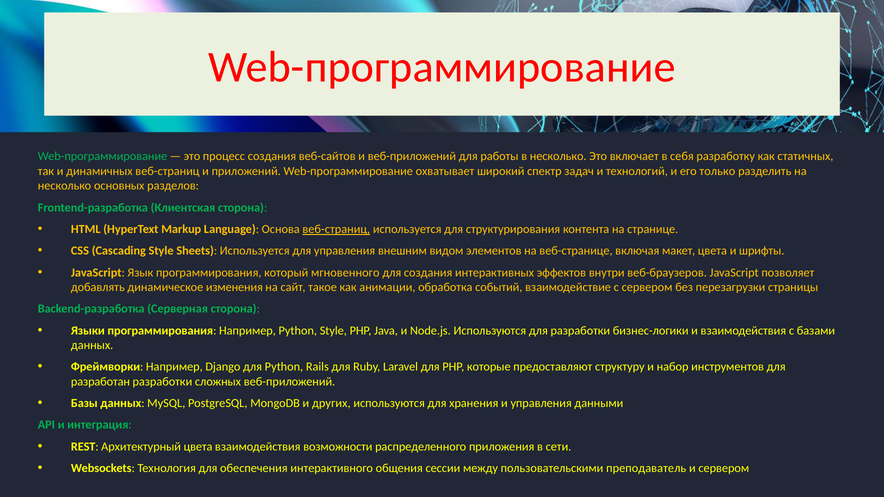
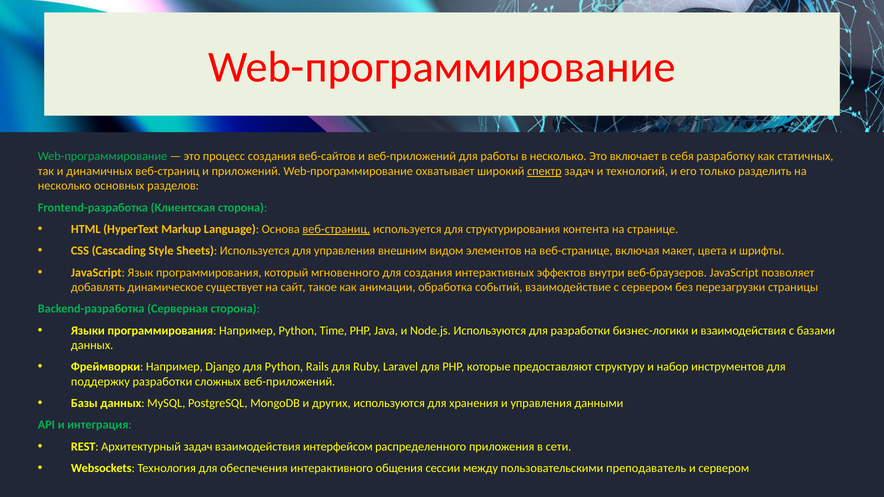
спектр underline: none -> present (544, 171)
изменения: изменения -> существует (234, 287)
Python Style: Style -> Time (333, 331)
разработан: разработан -> поддержку (100, 382)
Архитектурный цвета: цвета -> задач (198, 447)
возможности: возможности -> интерфейсом (338, 447)
